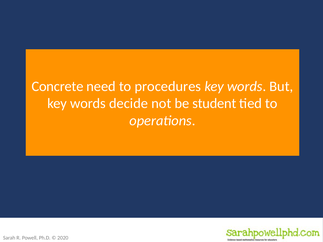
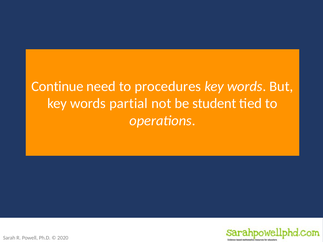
Concrete: Concrete -> Continue (58, 86)
decide: decide -> partial (129, 104)
